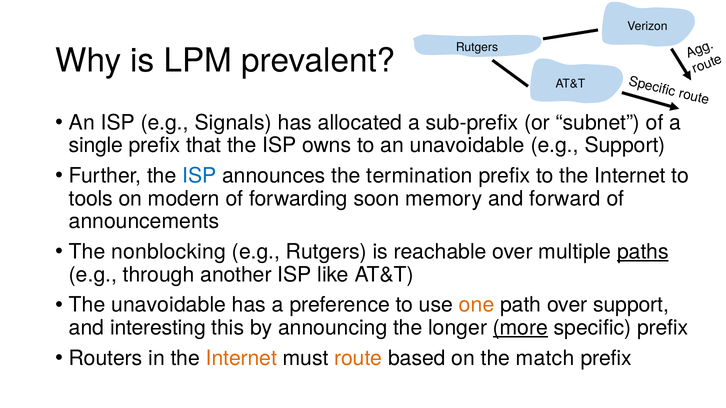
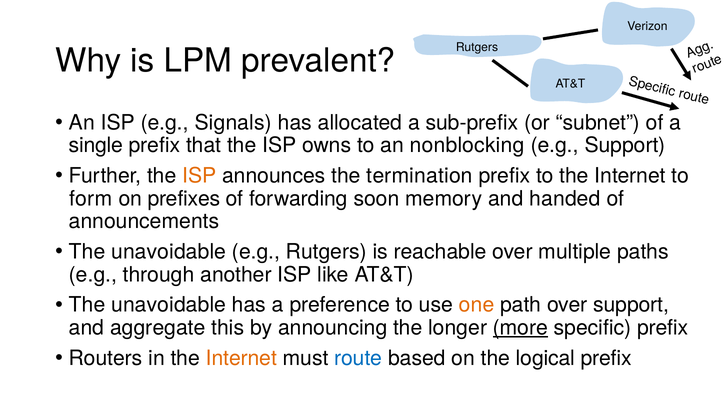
an unavoidable: unavoidable -> nonblocking (467, 146)
ISP colour: blue -> orange (199, 176)
tools: tools -> form (91, 199)
modern: modern -> prefixes (184, 199)
forward: forward -> handed (565, 199)
nonblocking: nonblocking -> unavoidable (169, 252)
paths underline: present -> none (643, 252)
interesting: interesting -> aggregate (158, 328)
route colour: orange -> blue (358, 358)
match: match -> logical (545, 358)
